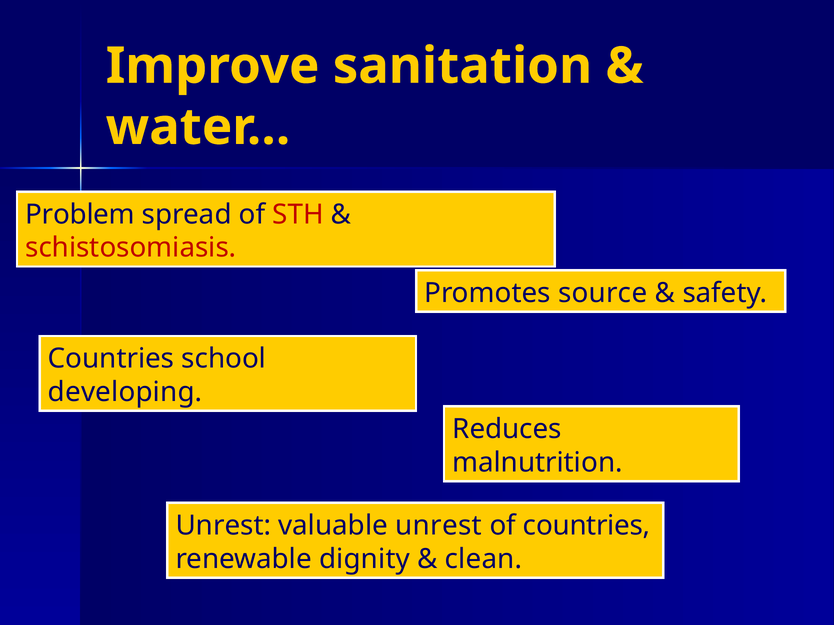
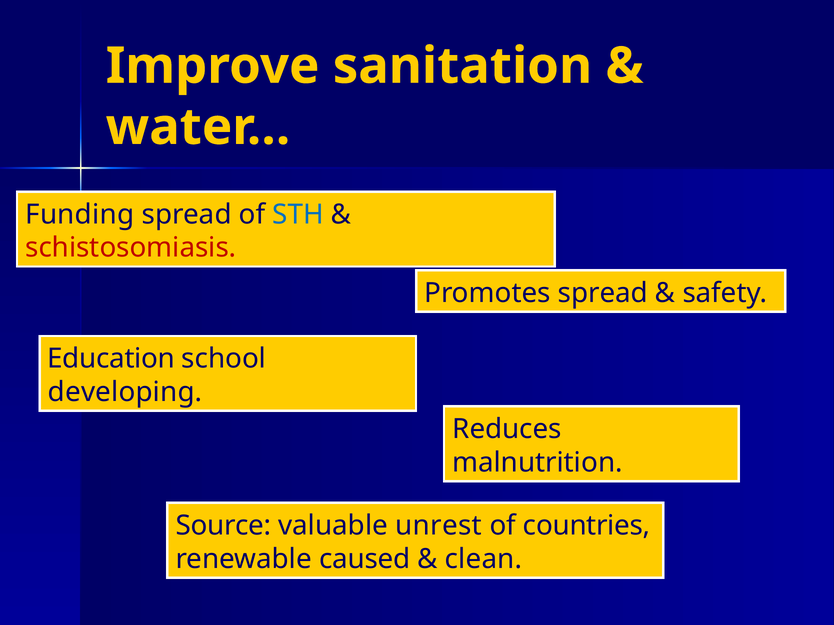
Problem: Problem -> Funding (80, 215)
STH colour: red -> blue (298, 215)
Promotes source: source -> spread (603, 293)
Countries: Countries -> Education (111, 359)
Unrest: Unrest -> Source (223, 526)
dignity: dignity -> caused (365, 559)
